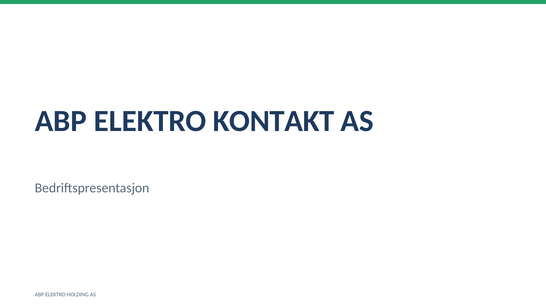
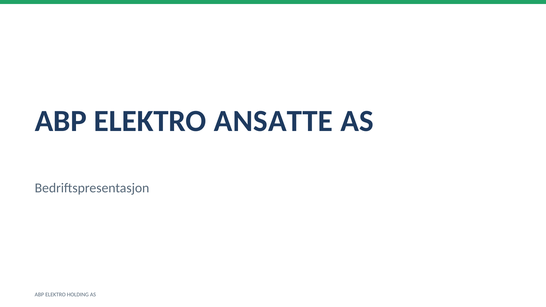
KONTAKT: KONTAKT -> ANSATTE (273, 121)
